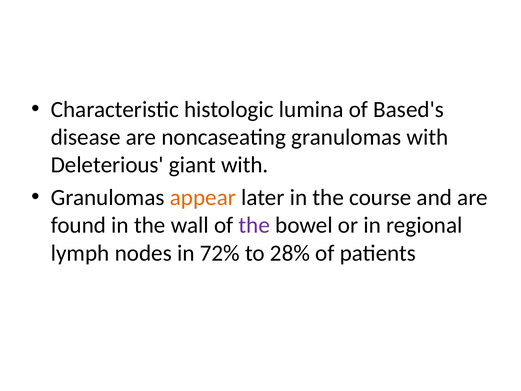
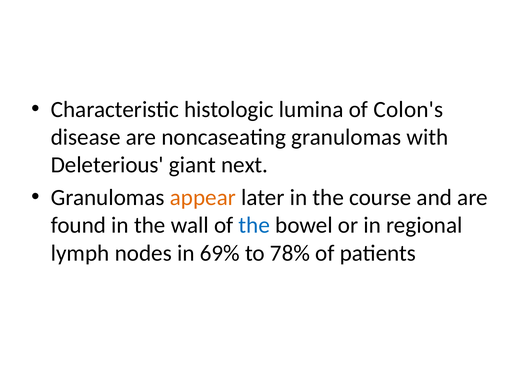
Based's: Based's -> Colon's (409, 109)
giant with: with -> next (245, 165)
the colour: purple -> blue (254, 225)
72%: 72% -> 69% (220, 253)
28%: 28% -> 78% (290, 253)
